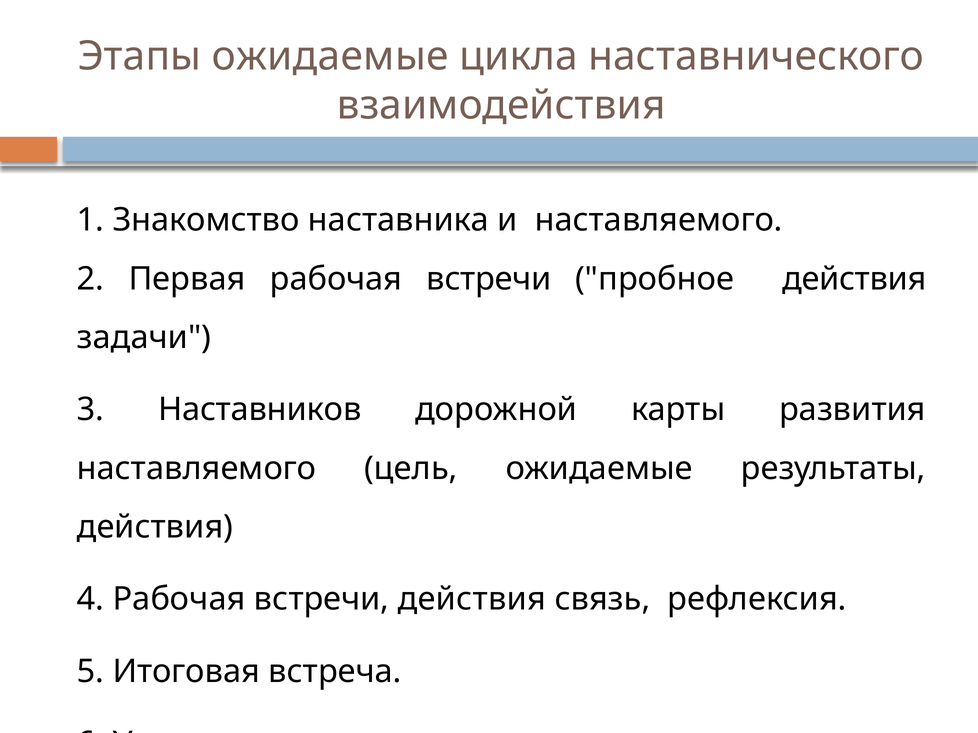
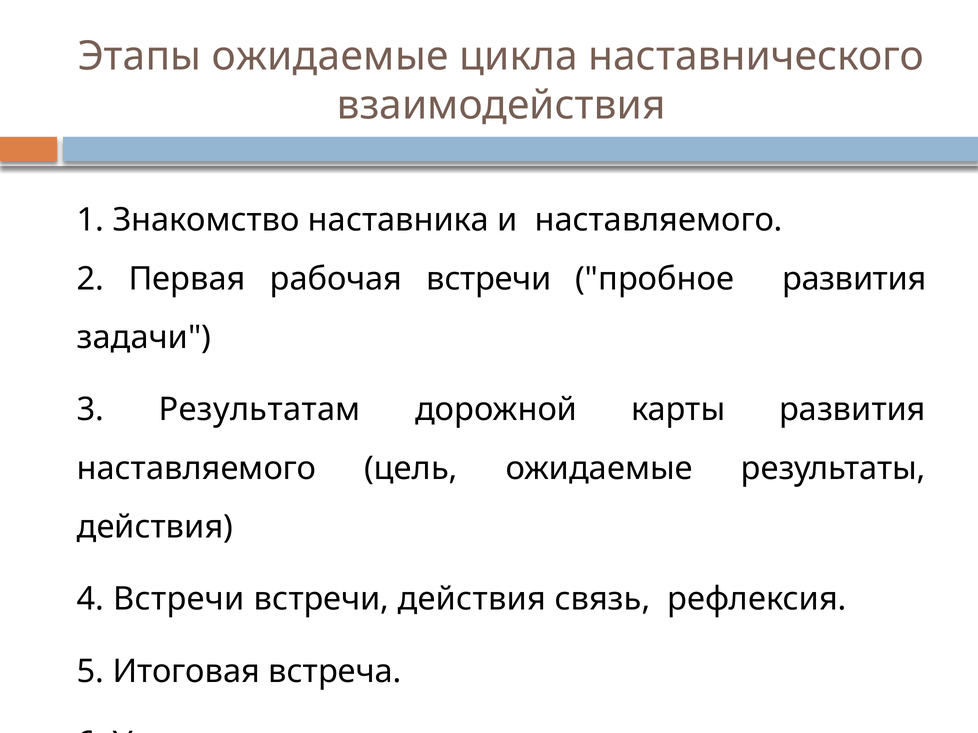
пробное действия: действия -> развития (854, 279)
Наставников: Наставников -> Результатам (260, 410)
4 Рабочая: Рабочая -> Встречи (179, 600)
